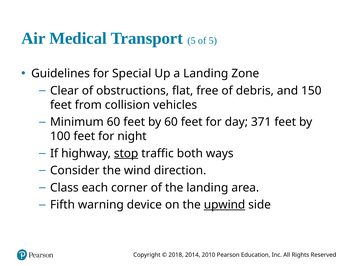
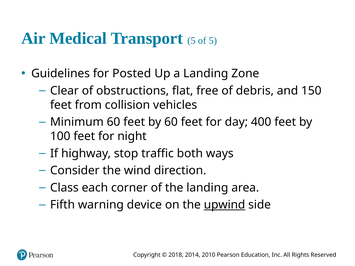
Special: Special -> Posted (132, 74)
371: 371 -> 400 (261, 122)
stop underline: present -> none (126, 153)
